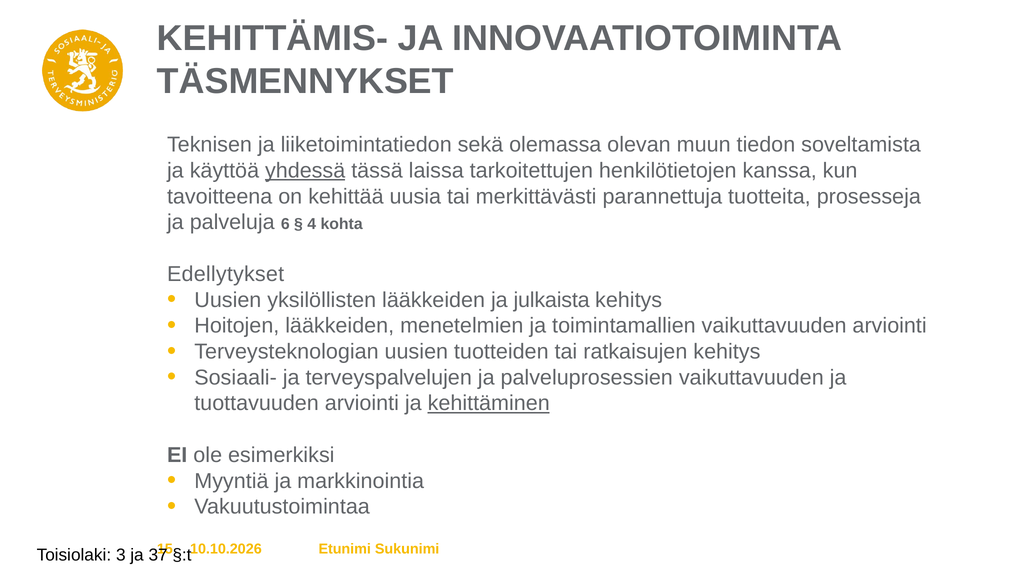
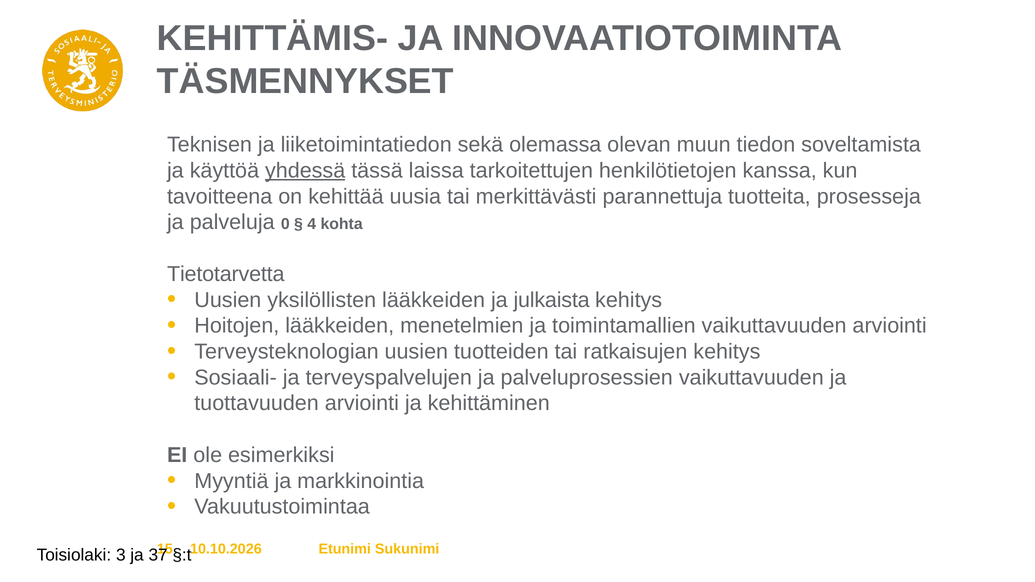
6: 6 -> 0 (285, 224)
Edellytykset: Edellytykset -> Tietotarvetta (226, 274)
kehittäminen underline: present -> none (489, 404)
